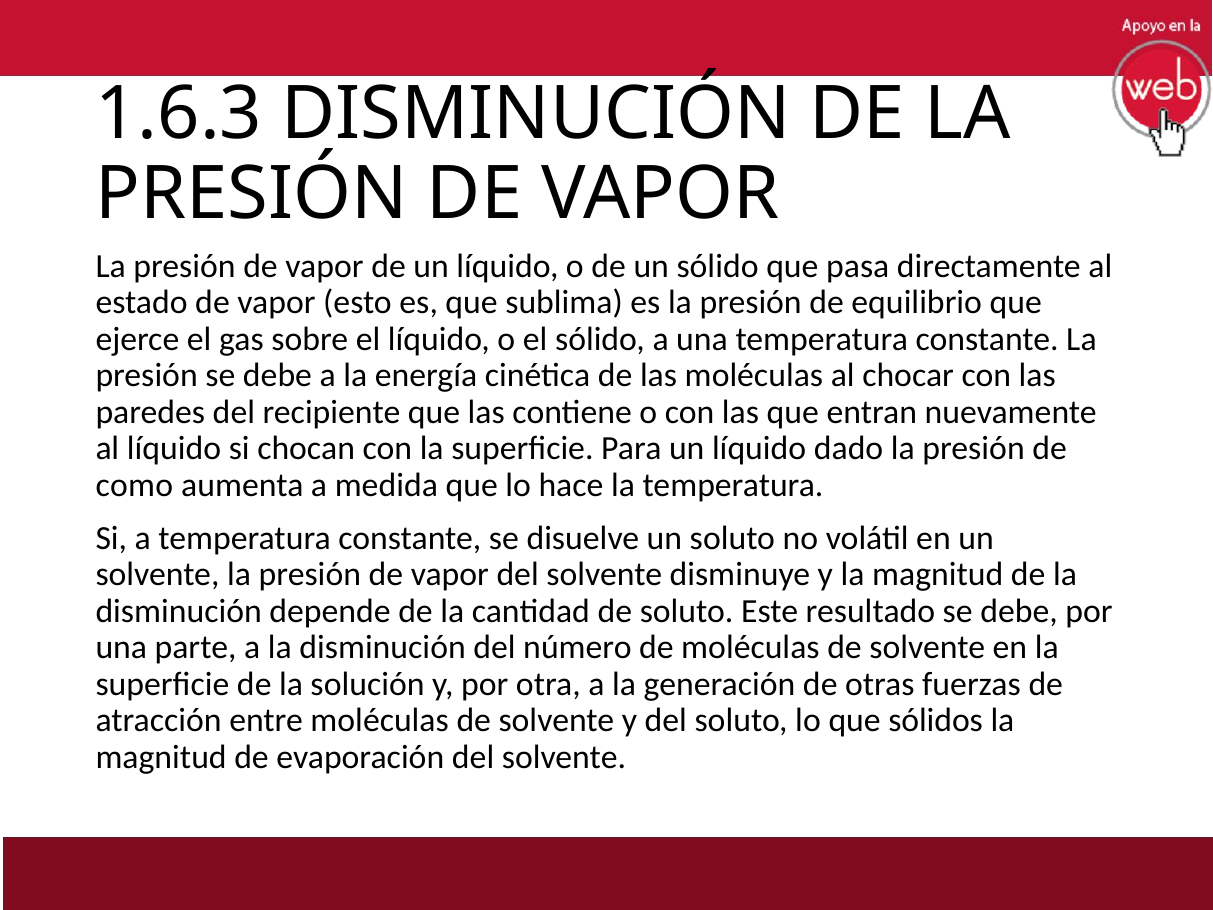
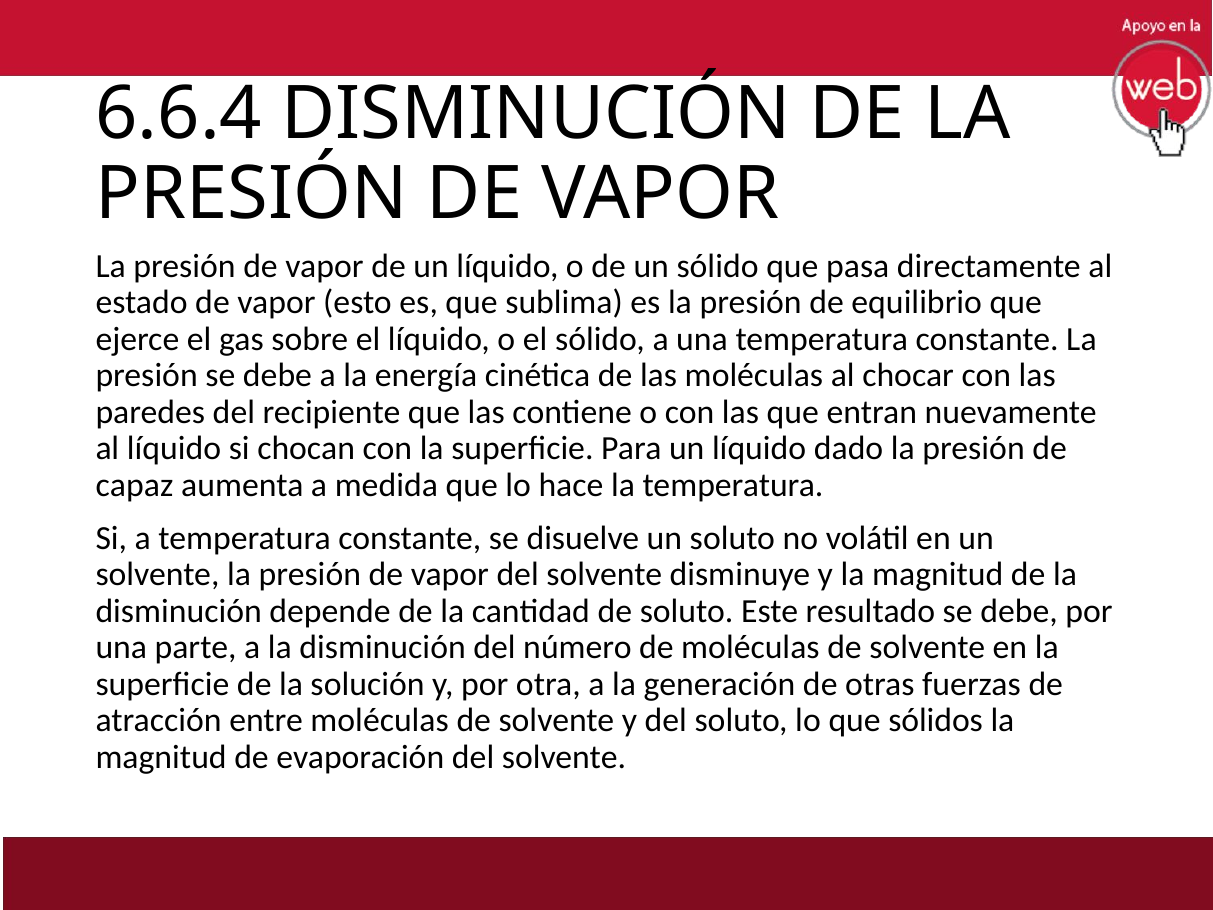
1.6.3: 1.6.3 -> 6.6.4 (179, 114)
como: como -> capaz (134, 485)
